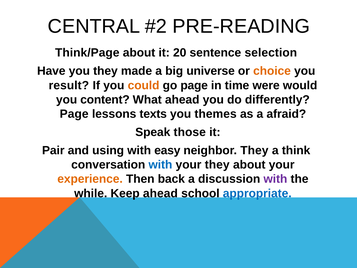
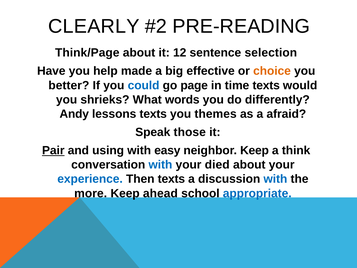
CENTRAL: CENTRAL -> CLEARLY (94, 26)
20: 20 -> 12 (180, 53)
you they: they -> help (105, 71)
universe: universe -> effective (211, 71)
result: result -> better (69, 85)
could colour: orange -> blue (144, 85)
time were: were -> texts (266, 85)
content: content -> shrieks (105, 100)
What ahead: ahead -> words (182, 100)
Page: Page -> Andy (74, 114)
Pair underline: none -> present (53, 150)
neighbor They: They -> Keep (255, 150)
your they: they -> died (217, 165)
experience colour: orange -> blue (90, 179)
Then back: back -> texts (171, 179)
with colour: purple -> blue (275, 179)
while: while -> more (91, 193)
